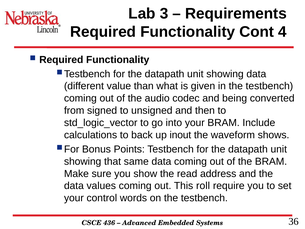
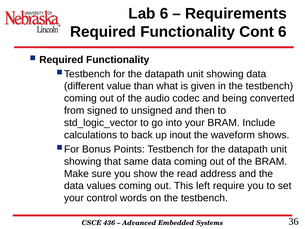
Lab 3: 3 -> 6 (164, 14)
Cont 4: 4 -> 6 (282, 32)
roll: roll -> left (203, 186)
